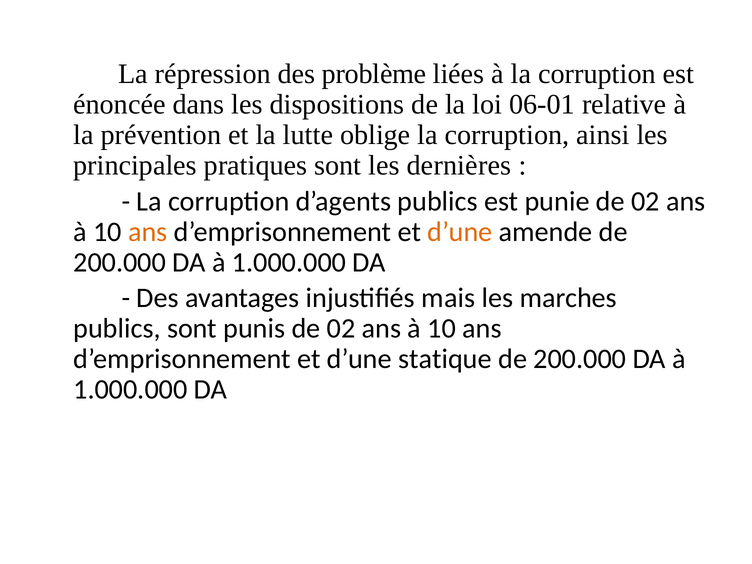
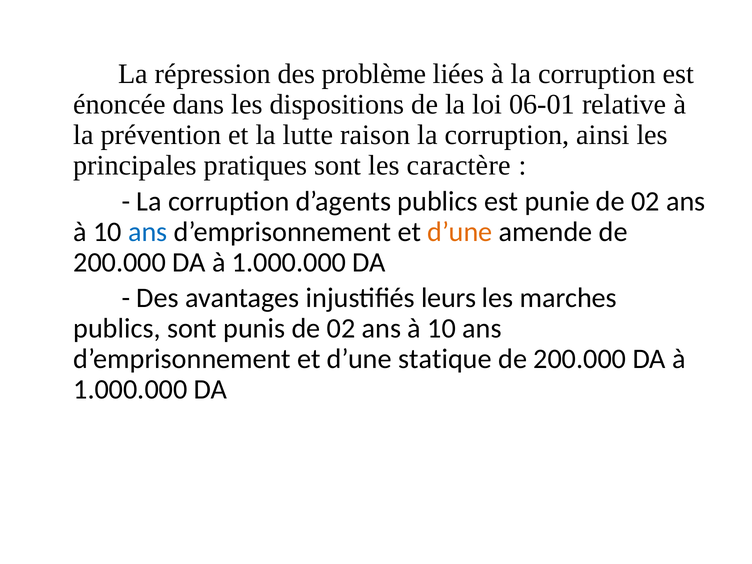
oblige: oblige -> raison (375, 135)
dernières: dernières -> caractère (459, 166)
ans colour: orange -> blue (148, 232)
mais: mais -> leurs (449, 298)
